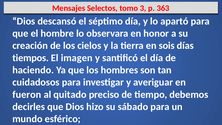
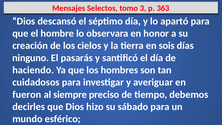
tiempos: tiempos -> ninguno (31, 58)
imagen: imagen -> pasarás (77, 58)
quitado: quitado -> siempre (70, 94)
